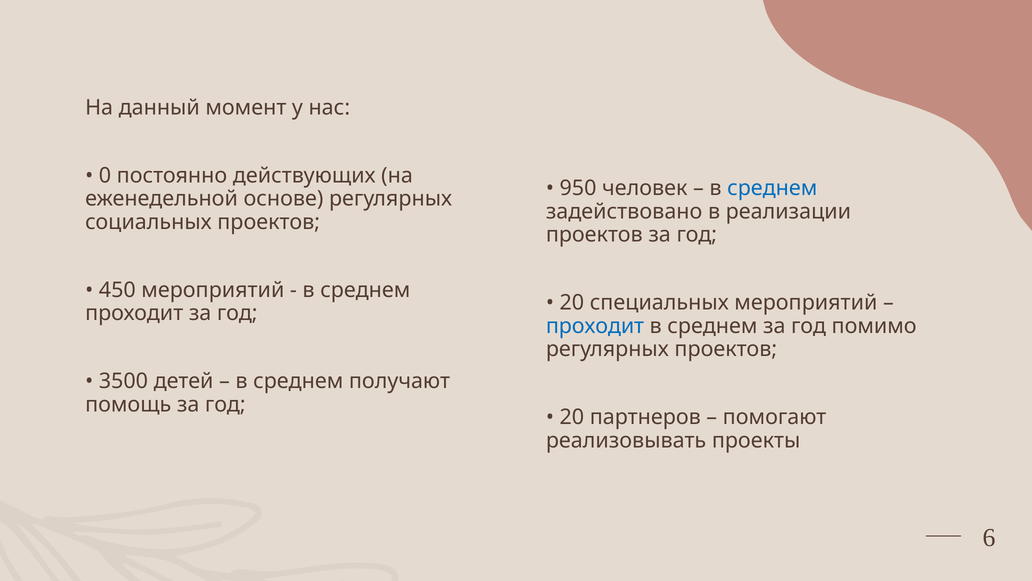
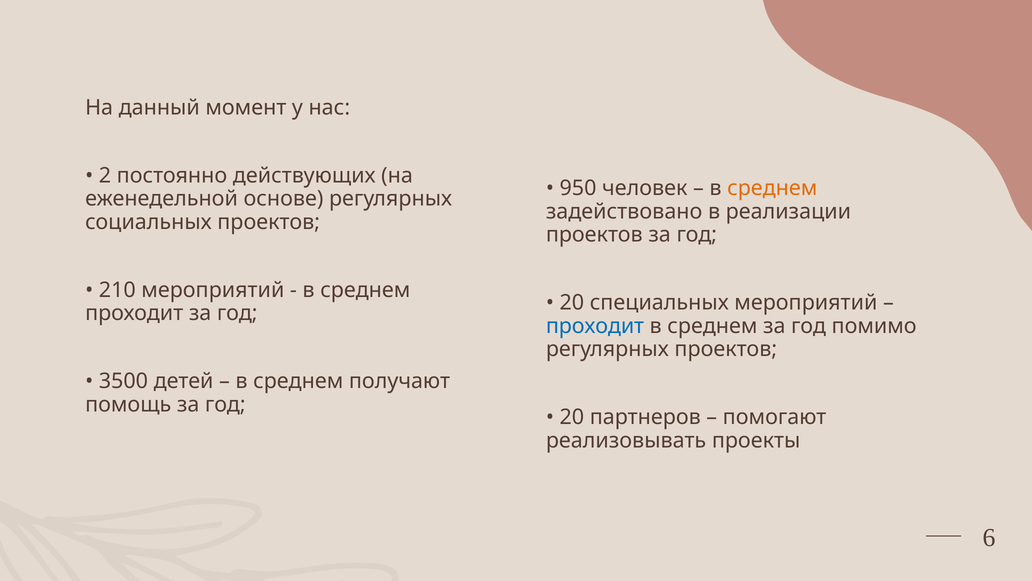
0: 0 -> 2 (105, 175)
среднем colour: blue -> orange (772, 188)
450: 450 -> 210 (117, 290)
